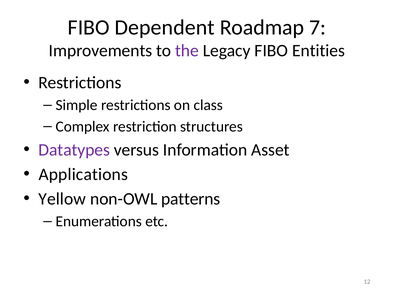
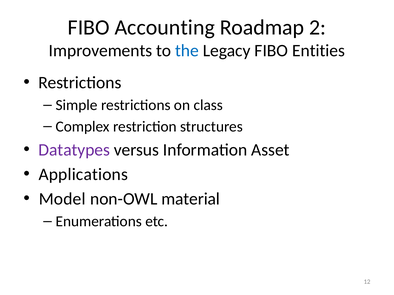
Dependent: Dependent -> Accounting (165, 27)
7: 7 -> 2 (318, 27)
the colour: purple -> blue (187, 51)
Yellow: Yellow -> Model (62, 199)
patterns: patterns -> material (191, 199)
